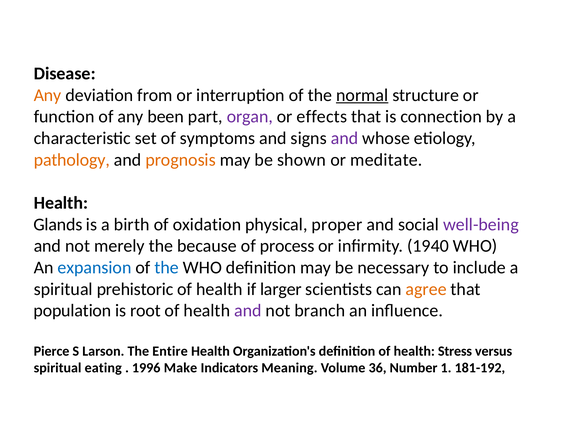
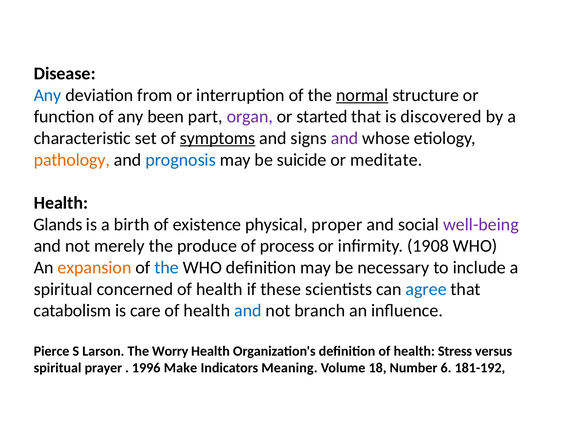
Any colour: orange -> blue (48, 95)
effects: effects -> started (322, 117)
connection: connection -> discovered (441, 117)
symptoms underline: none -> present (218, 138)
prognosis colour: orange -> blue (181, 160)
shown: shown -> suicide (302, 160)
oxidation: oxidation -> existence (207, 224)
because: because -> produce (207, 246)
1940: 1940 -> 1908 (428, 246)
expansion colour: blue -> orange (95, 267)
prehistoric: prehistoric -> concerned (135, 289)
larger: larger -> these (281, 289)
agree colour: orange -> blue (426, 289)
population: population -> catabolism (72, 310)
root: root -> care (145, 310)
and colour: purple -> blue (248, 310)
Entire: Entire -> Worry (170, 351)
eating: eating -> prayer (103, 368)
36: 36 -> 18 (378, 368)
1: 1 -> 6 (446, 368)
